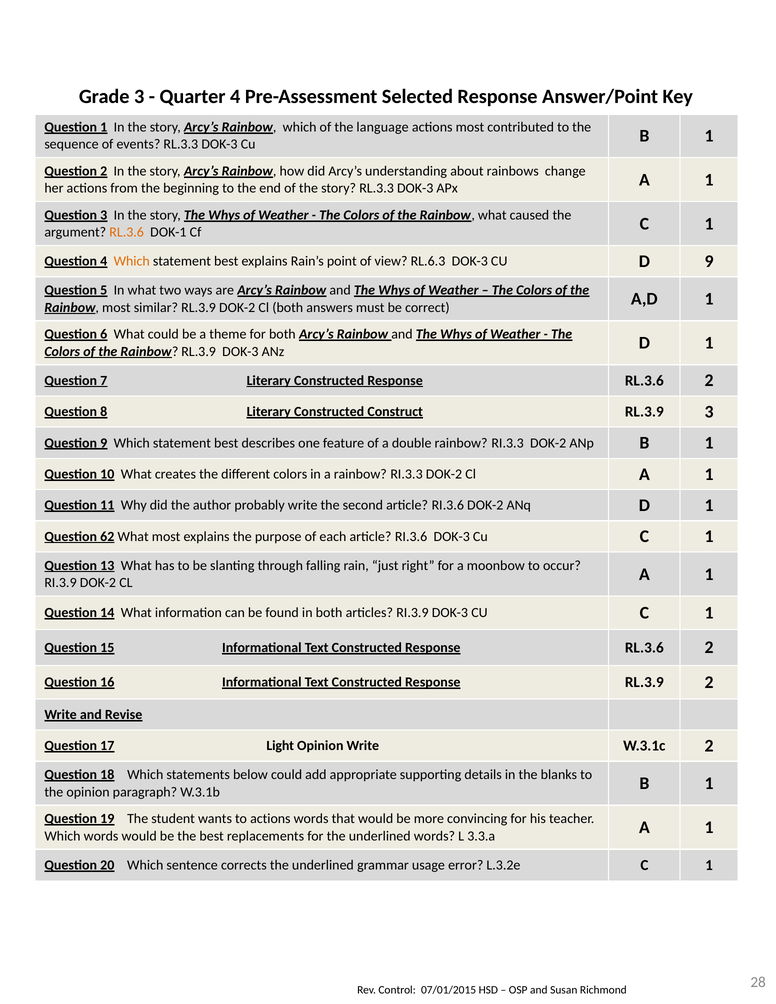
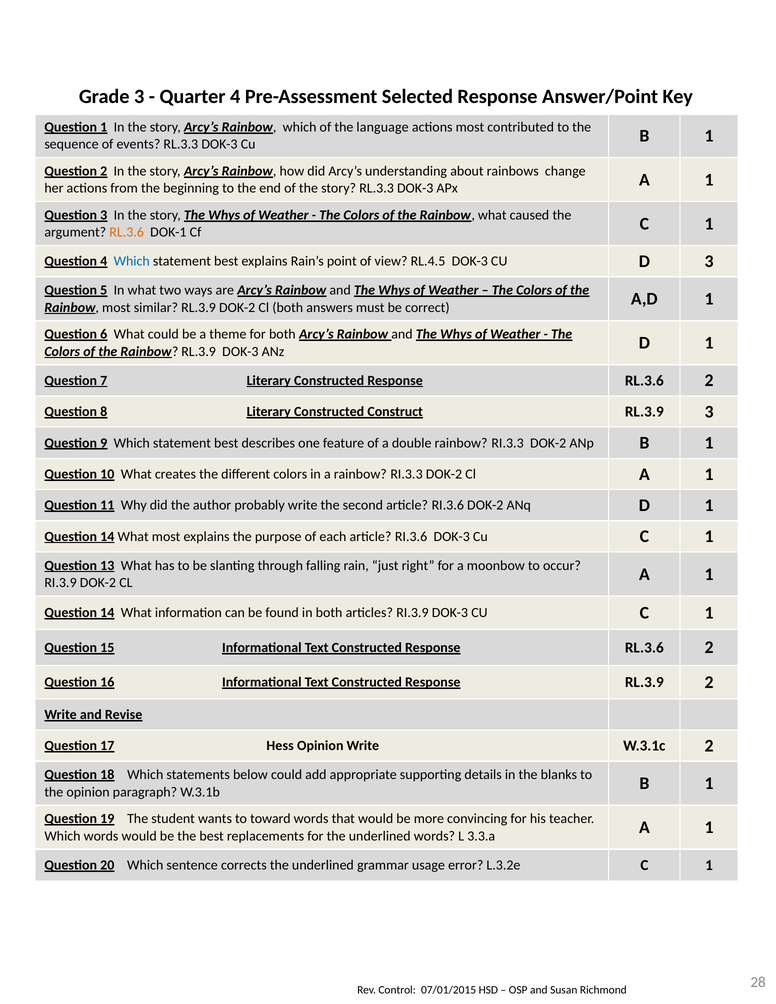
Which colour: orange -> blue (132, 261)
RL.6.3: RL.6.3 -> RL.4.5 (428, 261)
D 9: 9 -> 3 (709, 261)
62: 62 -> 14 (107, 537)
Light: Light -> Hess (280, 746)
to actions: actions -> toward (270, 819)
